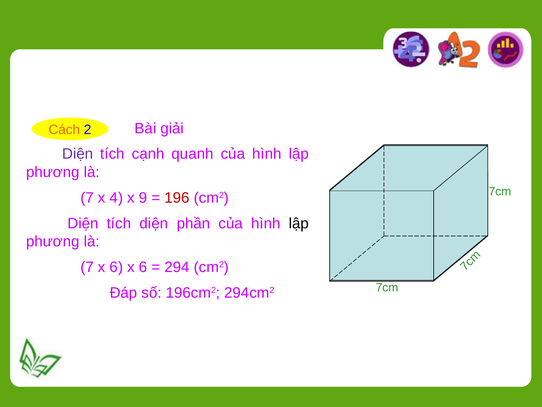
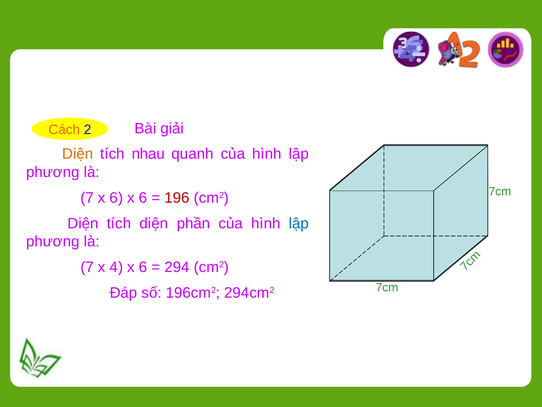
Diện colour: purple -> orange (78, 154)
cạnh: cạnh -> nhau (148, 154)
7 x 4: 4 -> 6 (116, 198)
9: 9 -> 6 (143, 198)
lập colour: black -> blue (299, 223)
7 x 6: 6 -> 4 (116, 267)
